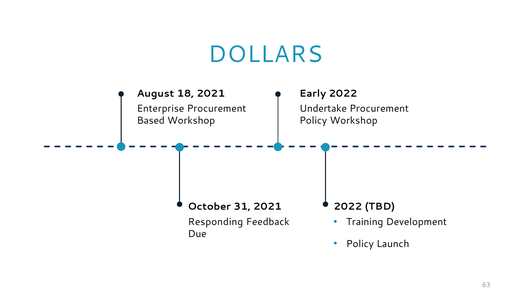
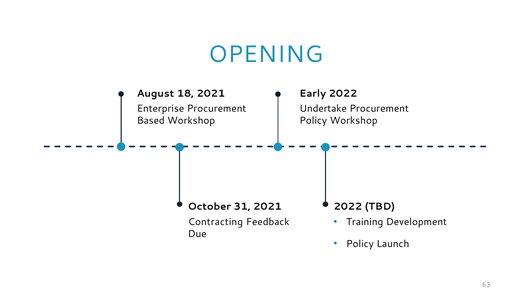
DOLLARS: DOLLARS -> OPENING (266, 54)
Responding: Responding -> Contracting (215, 222)
